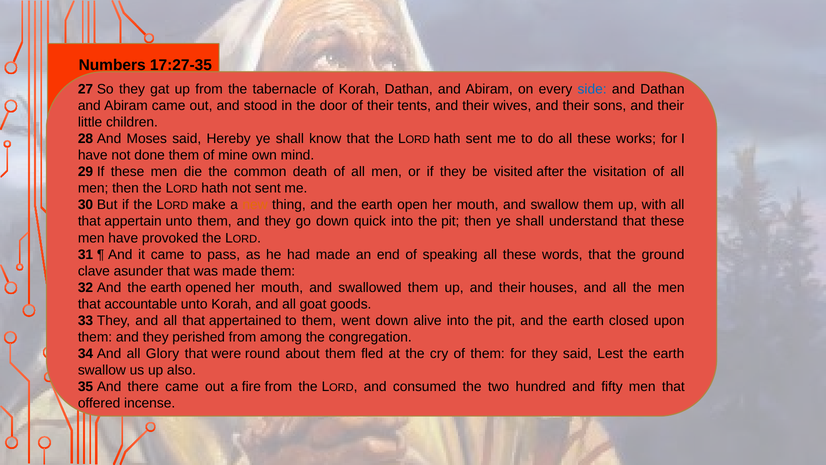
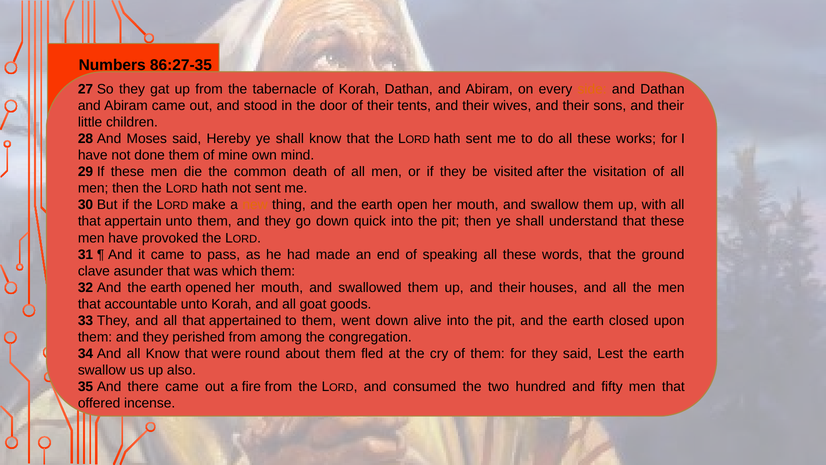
17:27-35: 17:27-35 -> 86:27-35 (181, 65)
side colour: blue -> orange (592, 89)
was made: made -> which (239, 271)
all Glory: Glory -> Know (163, 353)
